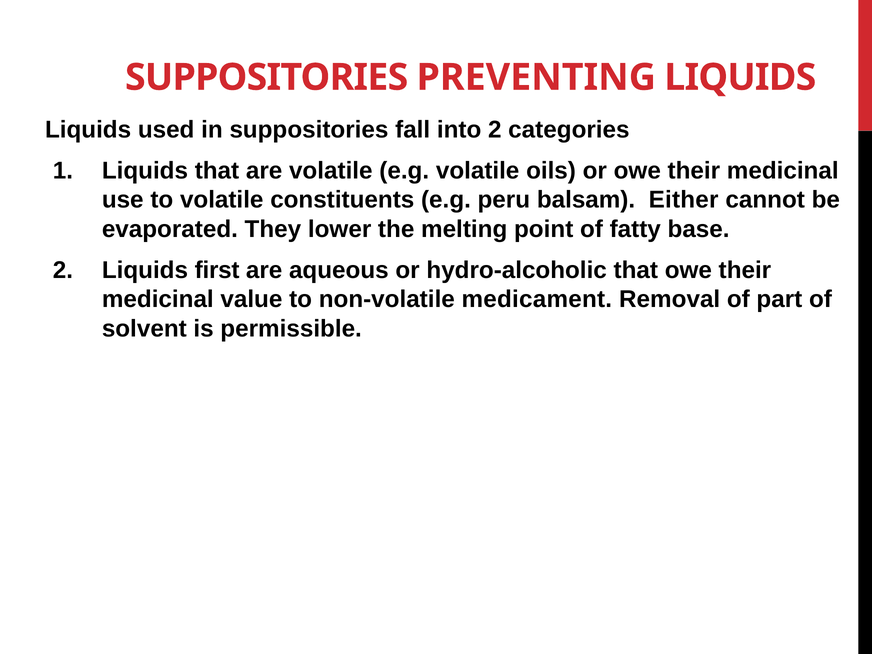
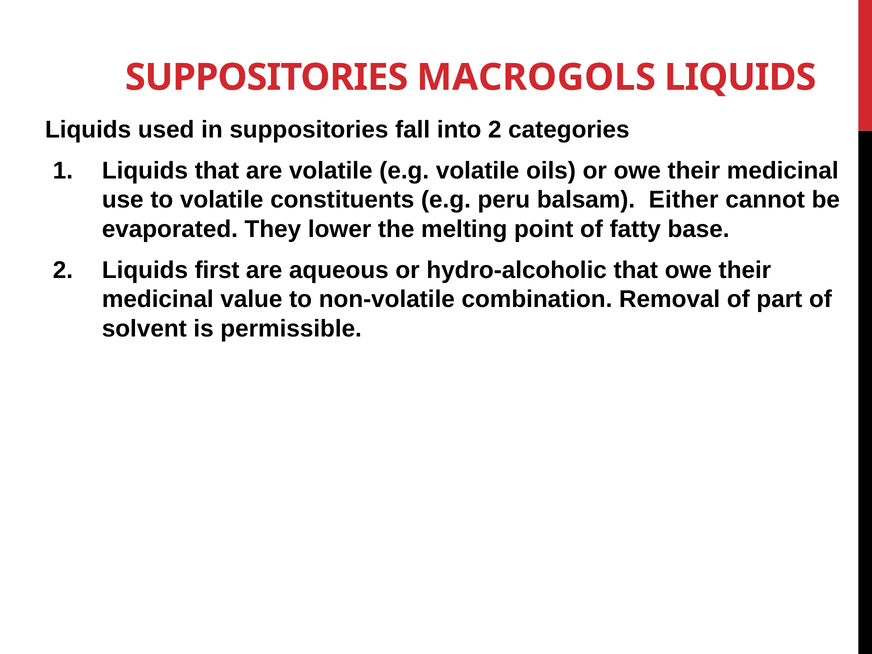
PREVENTING: PREVENTING -> MACROGOLS (536, 77)
medicament: medicament -> combination (537, 299)
